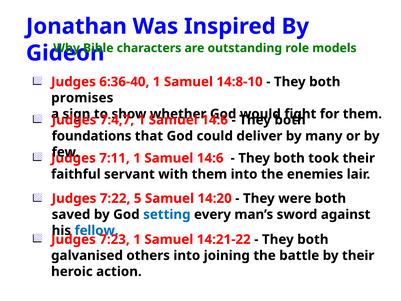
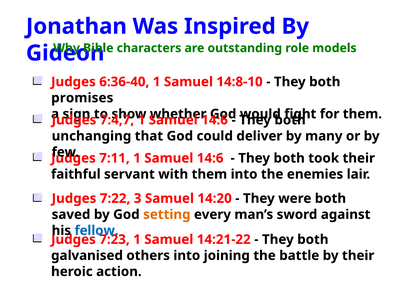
foundations: foundations -> unchanging (91, 136)
5: 5 -> 3 (138, 198)
setting colour: blue -> orange (167, 214)
